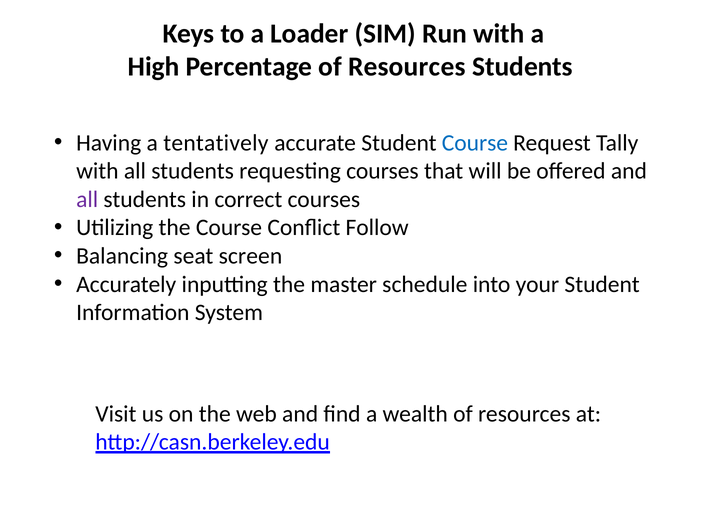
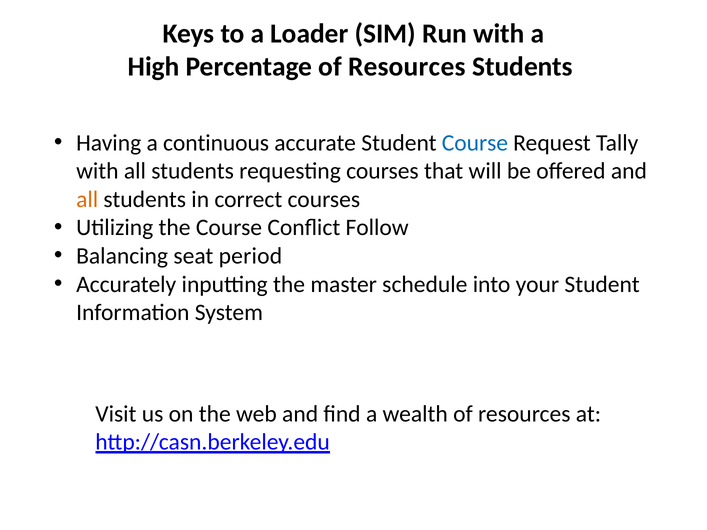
tentatively: tentatively -> continuous (216, 143)
all colour: purple -> orange (87, 200)
screen: screen -> period (250, 256)
